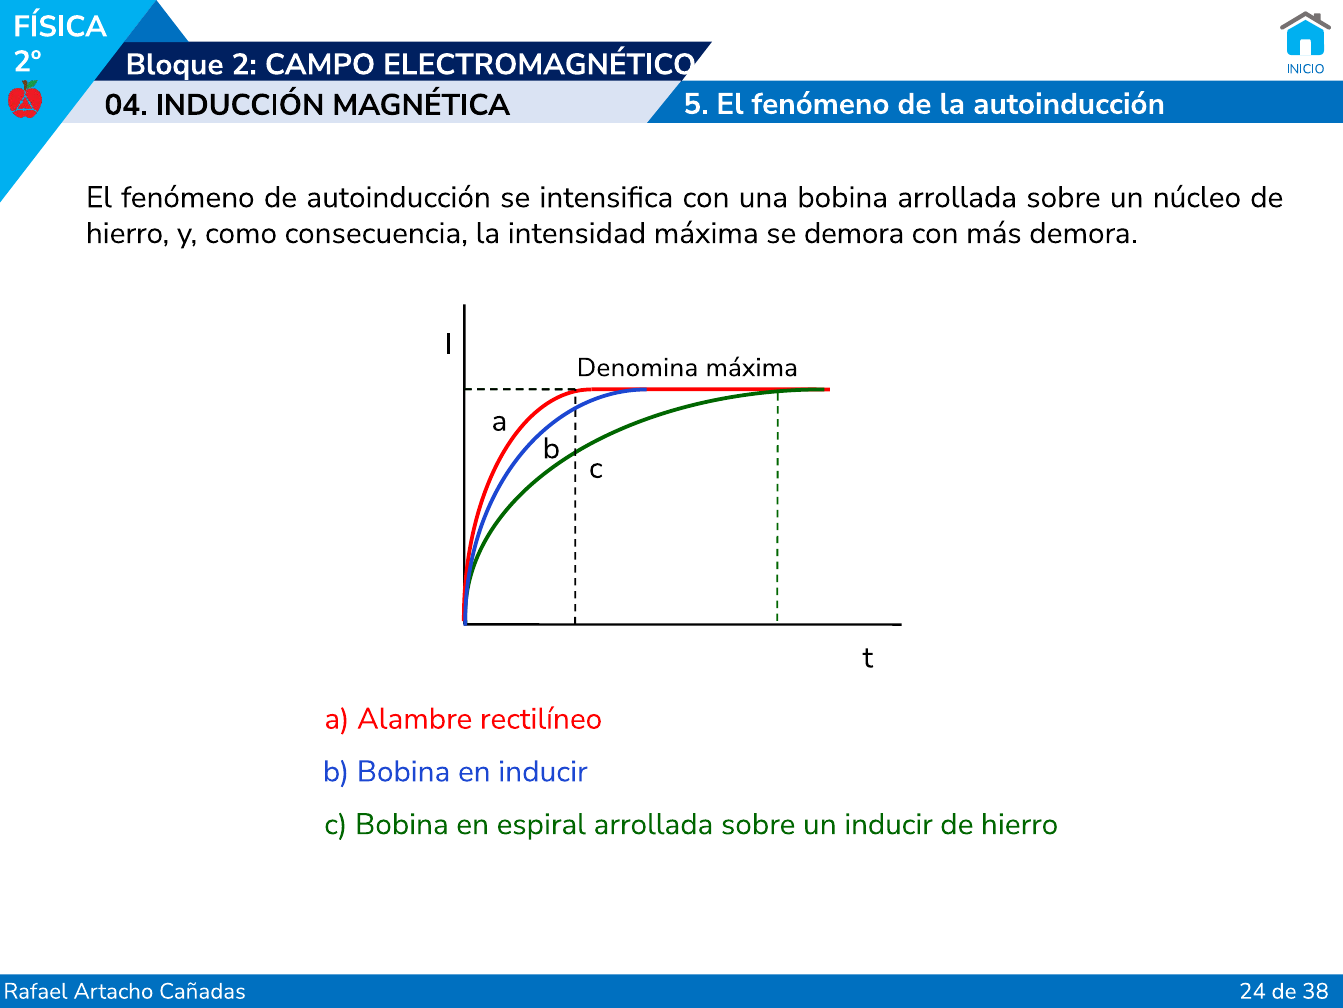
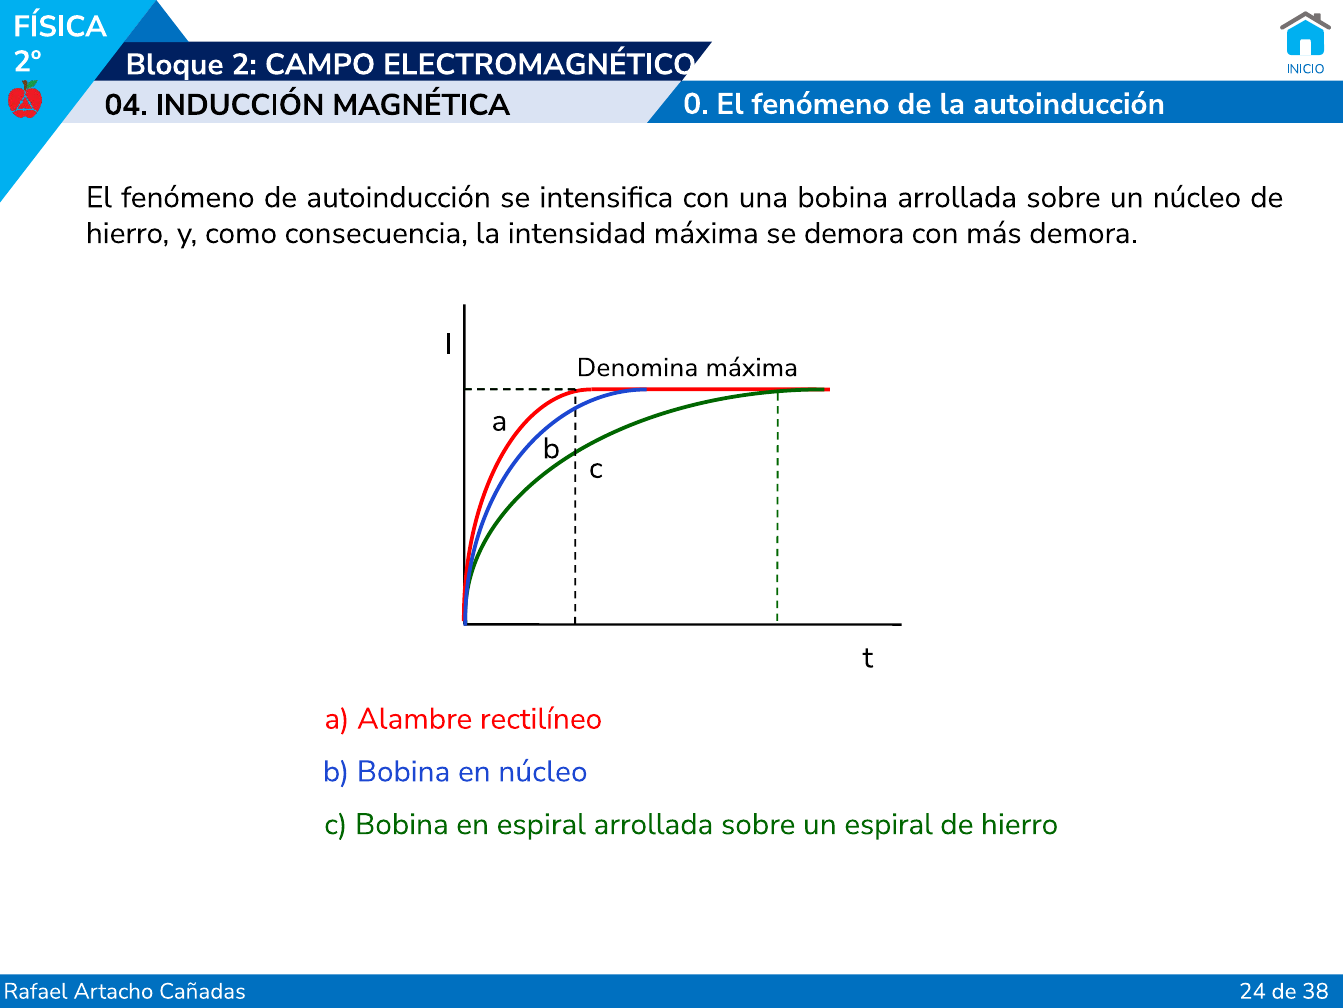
5: 5 -> 0 (696, 104)
en inducir: inducir -> núcleo (543, 771)
un inducir: inducir -> espiral (889, 824)
